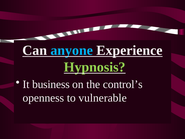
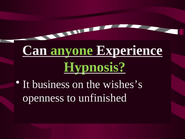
anyone colour: light blue -> light green (72, 50)
control’s: control’s -> wishes’s (123, 84)
vulnerable: vulnerable -> unfinished (103, 98)
